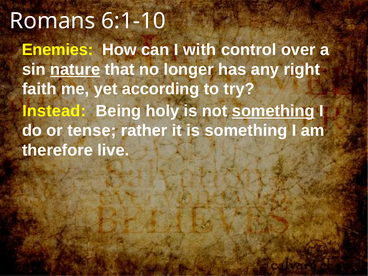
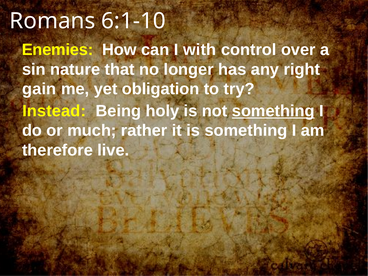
nature underline: present -> none (75, 69)
faith: faith -> gain (39, 89)
according: according -> obligation (161, 89)
tense: tense -> much (92, 131)
